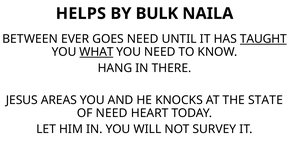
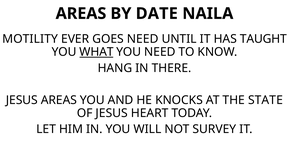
HELPS: HELPS -> AREAS (81, 14)
BULK: BULK -> DATE (157, 14)
BETWEEN: BETWEEN -> MOTILITY (30, 39)
TAUGHT underline: present -> none (263, 39)
OF NEED: NEED -> JESUS (112, 113)
